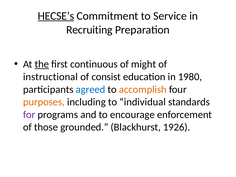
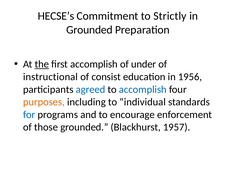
HECSE’s underline: present -> none (56, 16)
Service: Service -> Strictly (170, 16)
Recruiting: Recruiting -> Grounded (89, 30)
first continuous: continuous -> accomplish (94, 64)
might: might -> under (144, 64)
1980: 1980 -> 1956 (190, 77)
accomplish colour: orange -> blue (143, 89)
for colour: purple -> blue (29, 115)
1926: 1926 -> 1957 (177, 127)
